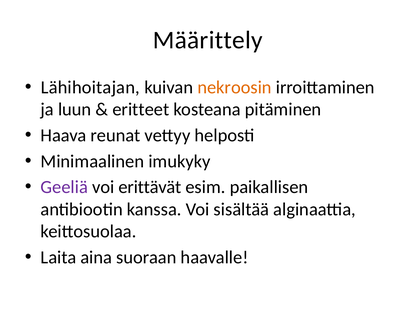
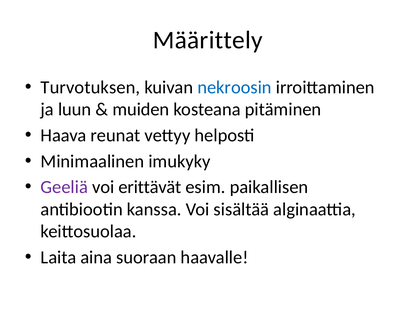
Lähihoitajan: Lähihoitajan -> Turvotuksen (90, 87)
nekroosin colour: orange -> blue (235, 87)
eritteet: eritteet -> muiden (141, 109)
